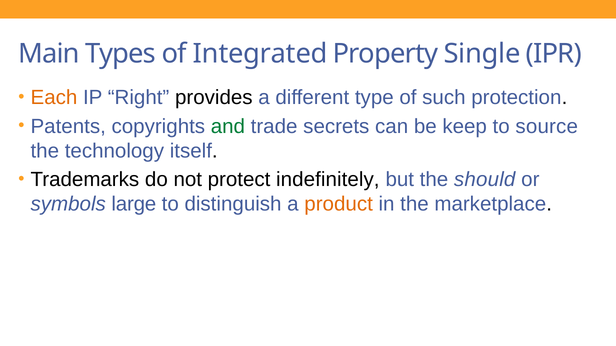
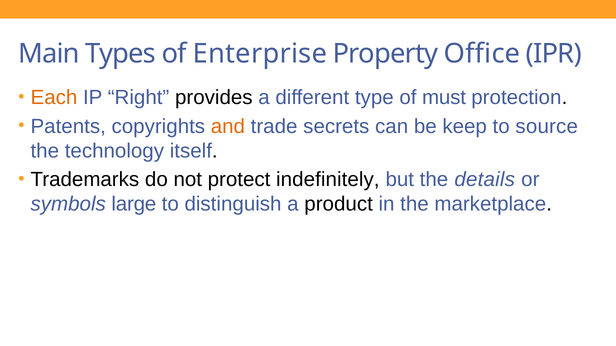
Integrated: Integrated -> Enterprise (260, 54)
Single: Single -> Office (482, 54)
such: such -> must (444, 98)
and colour: green -> orange (228, 126)
should: should -> details (485, 180)
product colour: orange -> black (339, 204)
